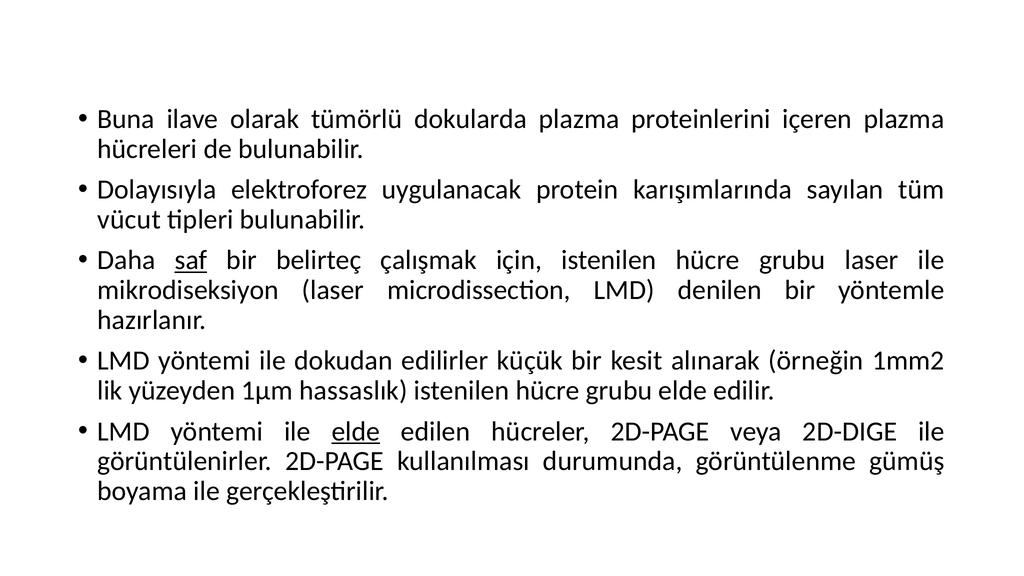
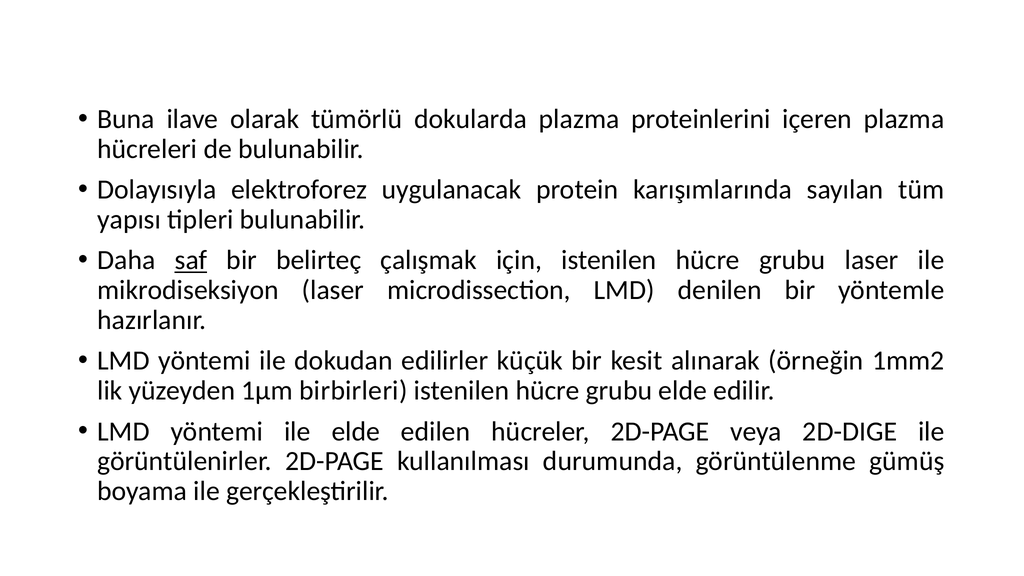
vücut: vücut -> yapısı (129, 220)
hassaslık: hassaslık -> birbirleri (353, 391)
elde underline: present -> none (356, 431)
